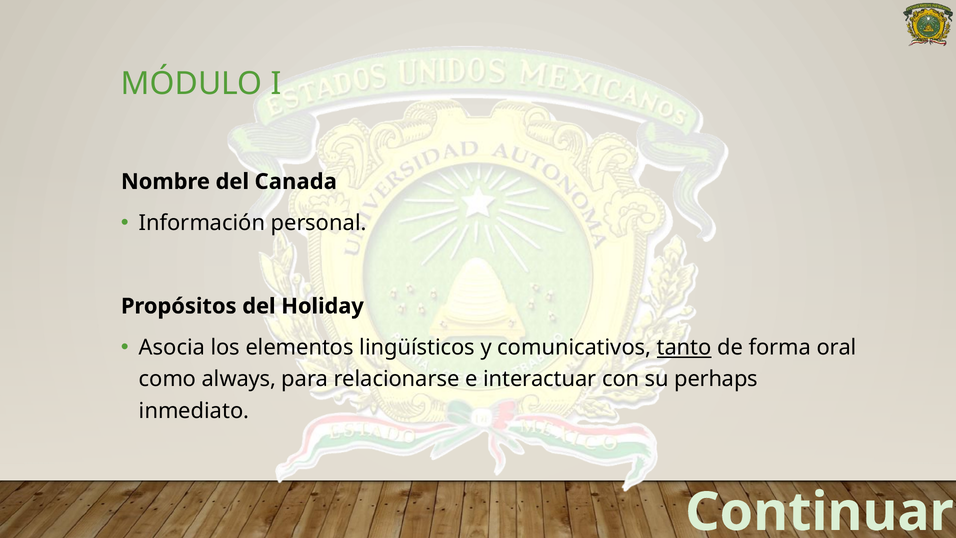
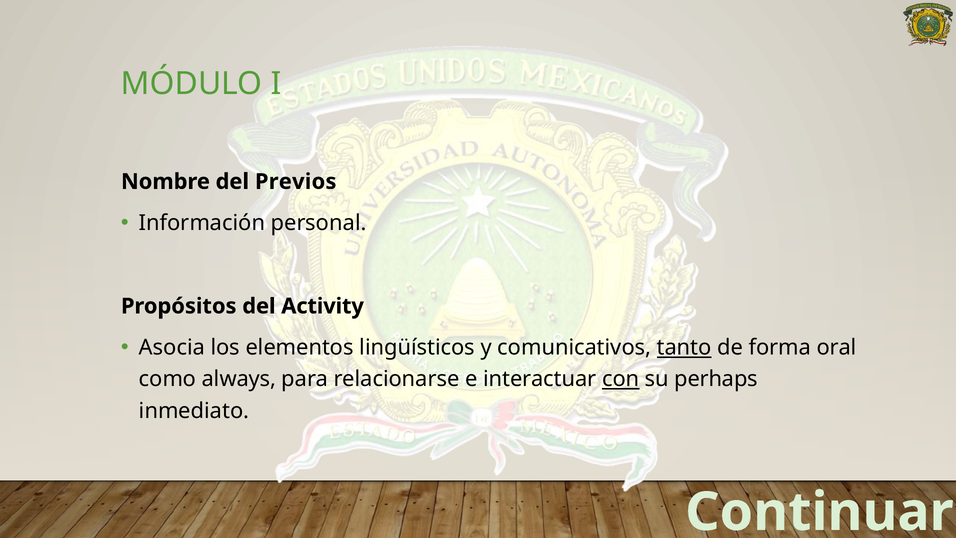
Canada: Canada -> Previos (296, 182)
Holiday: Holiday -> Activity (323, 306)
con underline: none -> present (621, 379)
